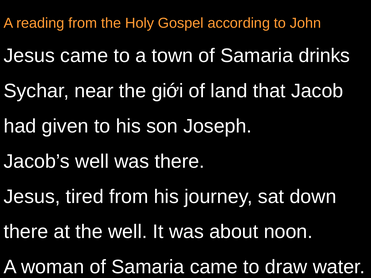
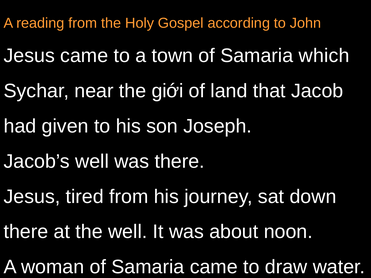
drinks: drinks -> which (324, 56)
